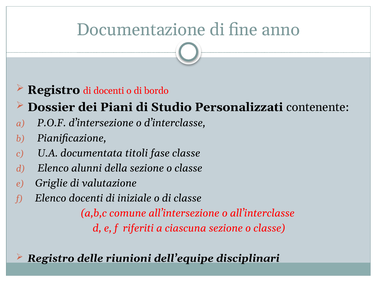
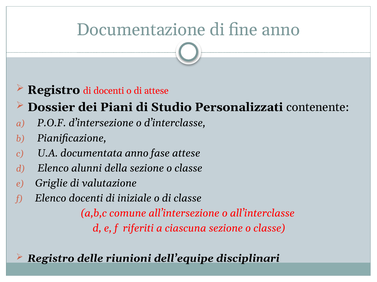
di bordo: bordo -> attese (156, 91)
documentata titoli: titoli -> anno (137, 154)
fase classe: classe -> attese (186, 154)
